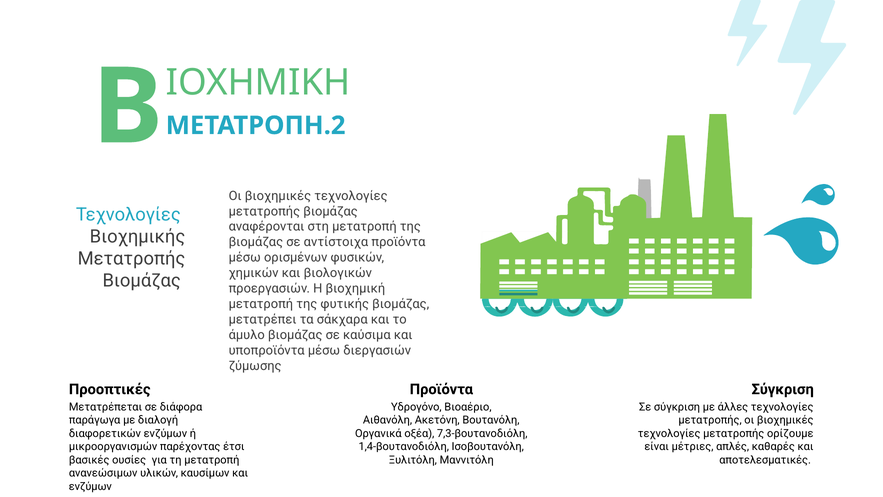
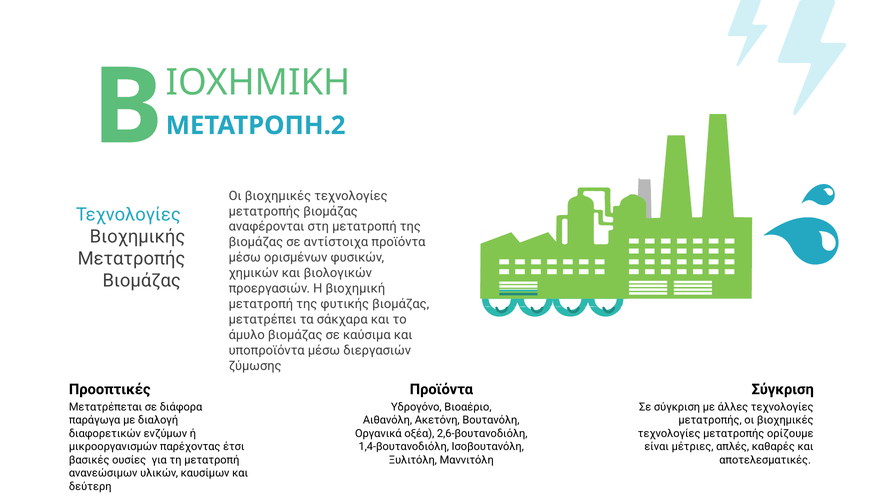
7,3-βουτανοδιόλη: 7,3-βουτανοδιόλη -> 2,6-βουτανοδιόλη (482, 433)
ενζύμων: ενζύμων -> δεύτερη (90, 486)
